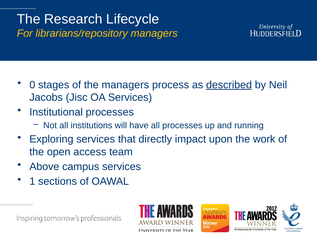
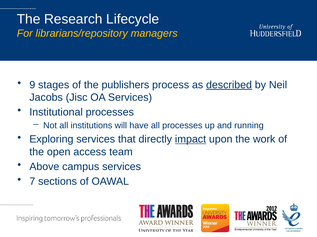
0: 0 -> 9 (32, 85)
the managers: managers -> publishers (125, 85)
impact underline: none -> present (191, 140)
1: 1 -> 7 (32, 182)
